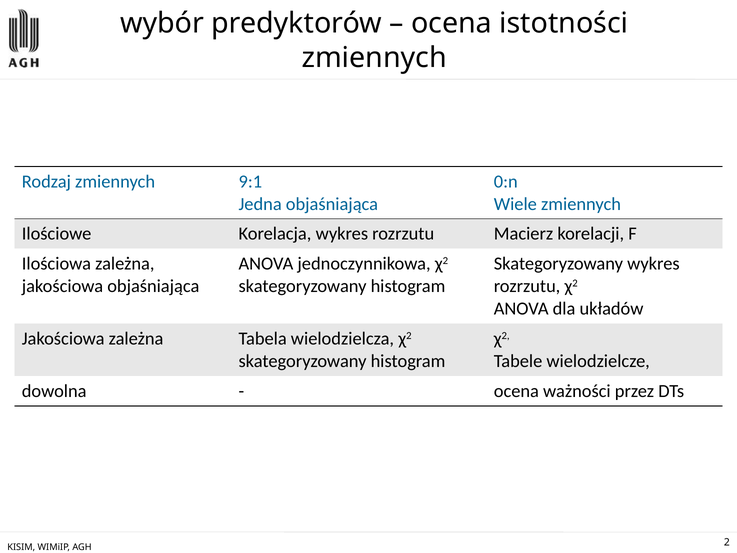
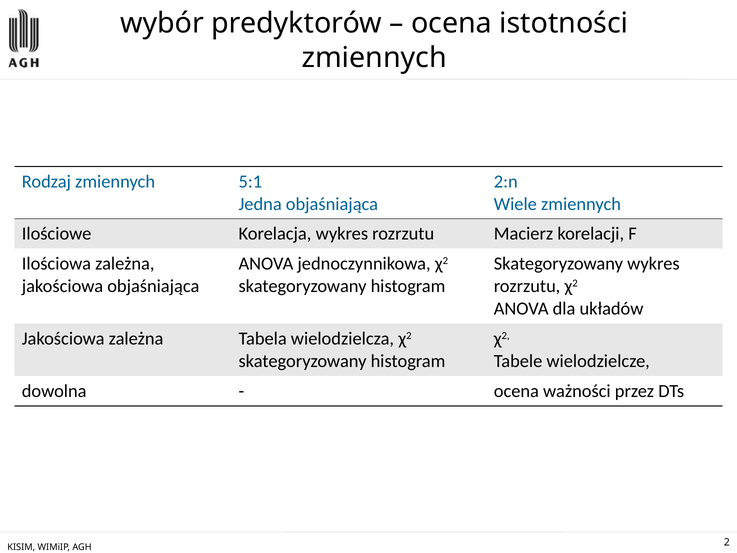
9:1: 9:1 -> 5:1 (250, 181)
0:n: 0:n -> 2:n (506, 181)
